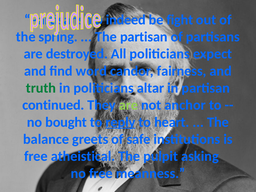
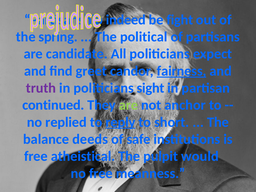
The partisan: partisan -> political (144, 37)
destroyed: destroyed -> candidate (77, 54)
word: word -> greet (91, 71)
fairness underline: none -> present (182, 71)
truth colour: green -> purple (41, 88)
altar: altar -> sight (151, 88)
bought: bought -> replied (66, 122)
heart: heart -> short (172, 122)
greets: greets -> deeds (90, 139)
asking: asking -> would (200, 156)
